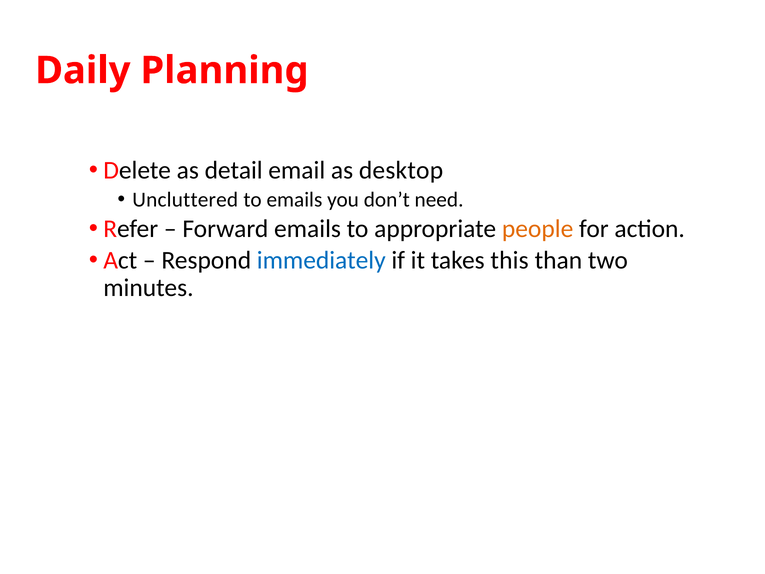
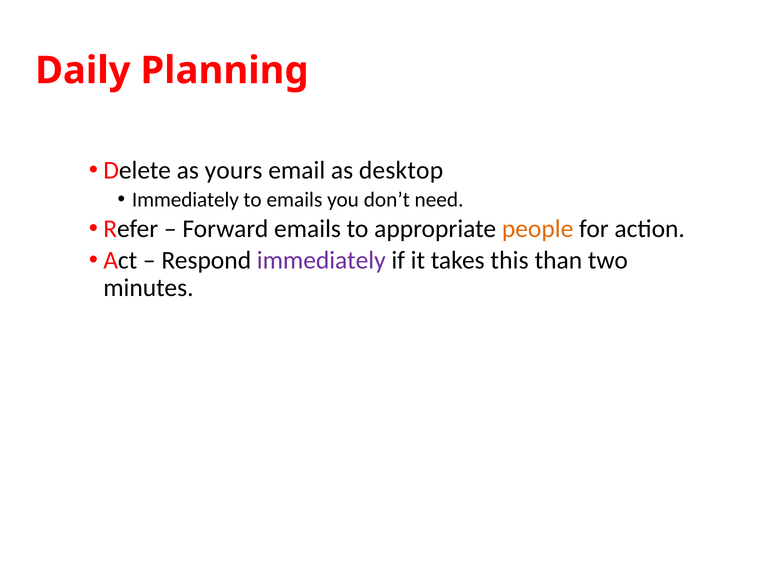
detail: detail -> yours (234, 170)
Uncluttered: Uncluttered -> Immediately (185, 199)
immediately colour: blue -> purple (321, 260)
